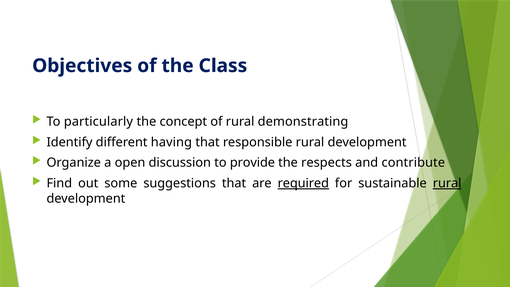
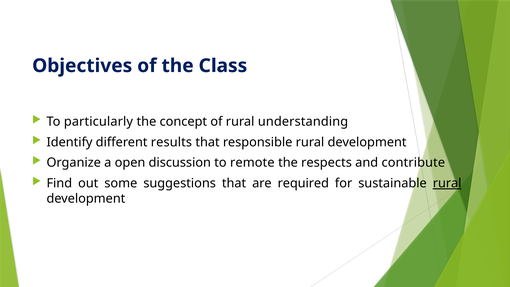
demonstrating: demonstrating -> understanding (303, 121)
having: having -> results (171, 142)
provide: provide -> remote (252, 163)
required underline: present -> none (303, 183)
